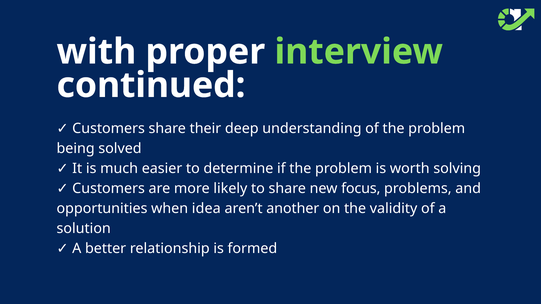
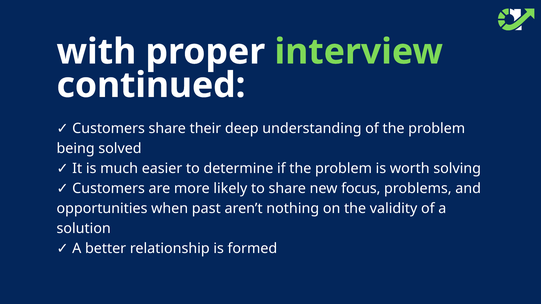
idea: idea -> past (206, 209)
another: another -> nothing (293, 209)
